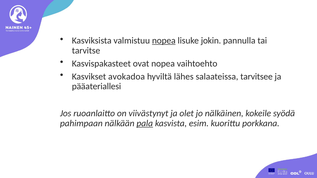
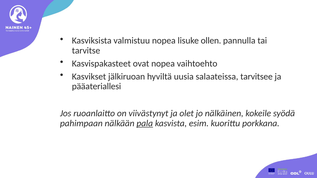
nopea underline: present -> none (164, 41)
jokin: jokin -> ollen (211, 41)
avokadoa: avokadoa -> jälkiruoan (127, 77)
lähes: lähes -> uusia (184, 77)
